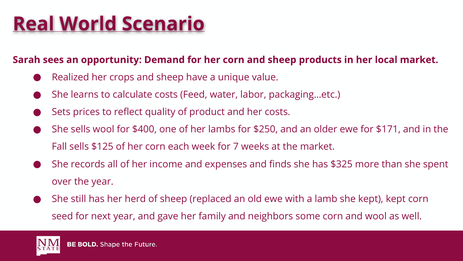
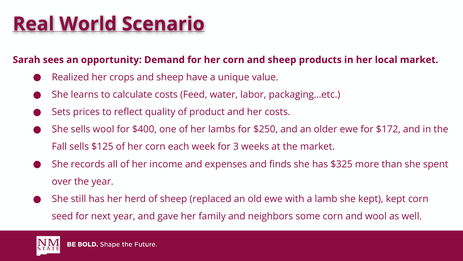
$171: $171 -> $172 (388, 129)
7: 7 -> 3 (236, 146)
